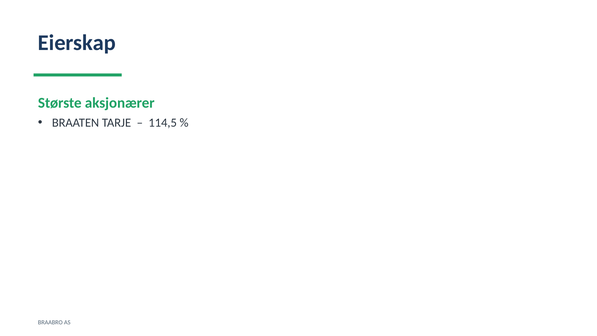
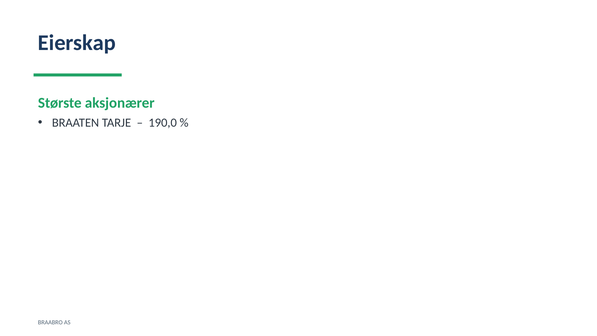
114,5: 114,5 -> 190,0 (163, 123)
